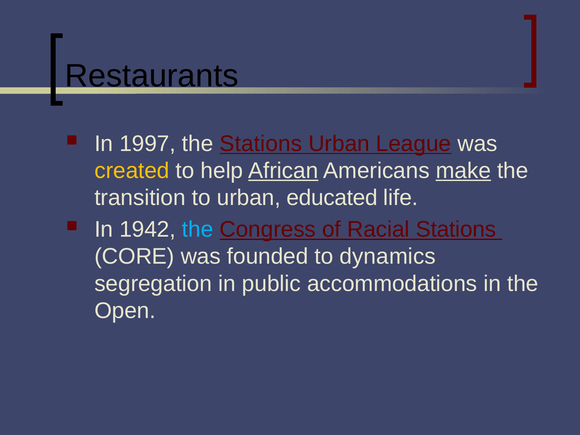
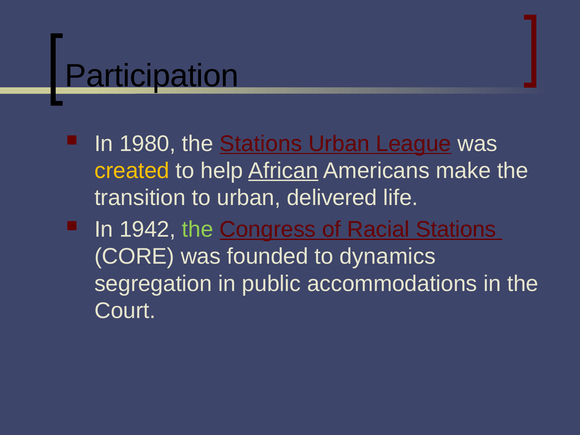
Restaurants: Restaurants -> Participation (152, 76)
1997: 1997 -> 1980 (148, 144)
make underline: present -> none (463, 171)
educated: educated -> delivered (332, 198)
the colour: light blue -> light green (198, 229)
Open: Open -> Court (125, 311)
